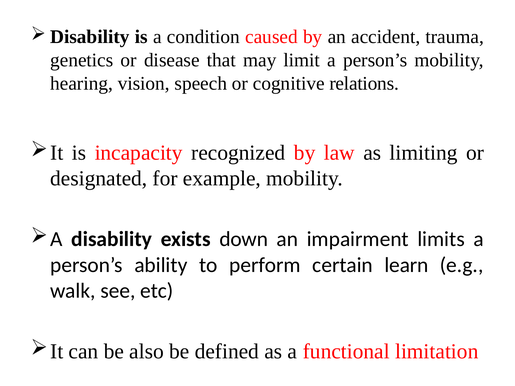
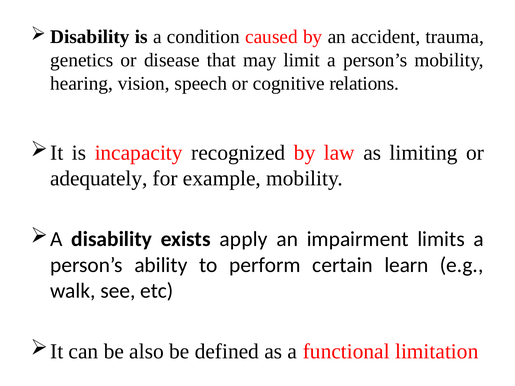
designated: designated -> adequately (99, 179)
down: down -> apply (244, 239)
